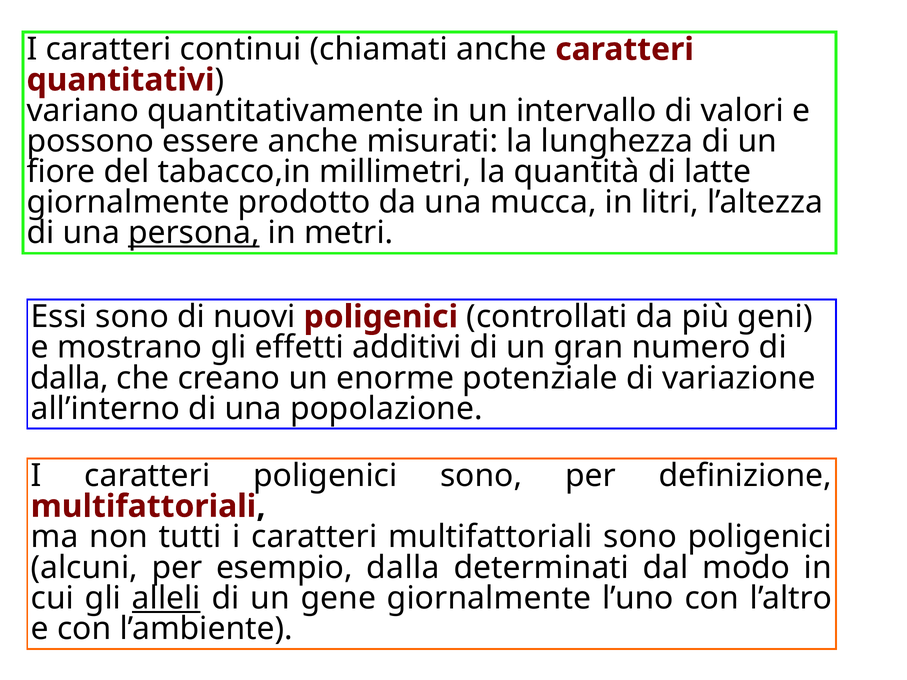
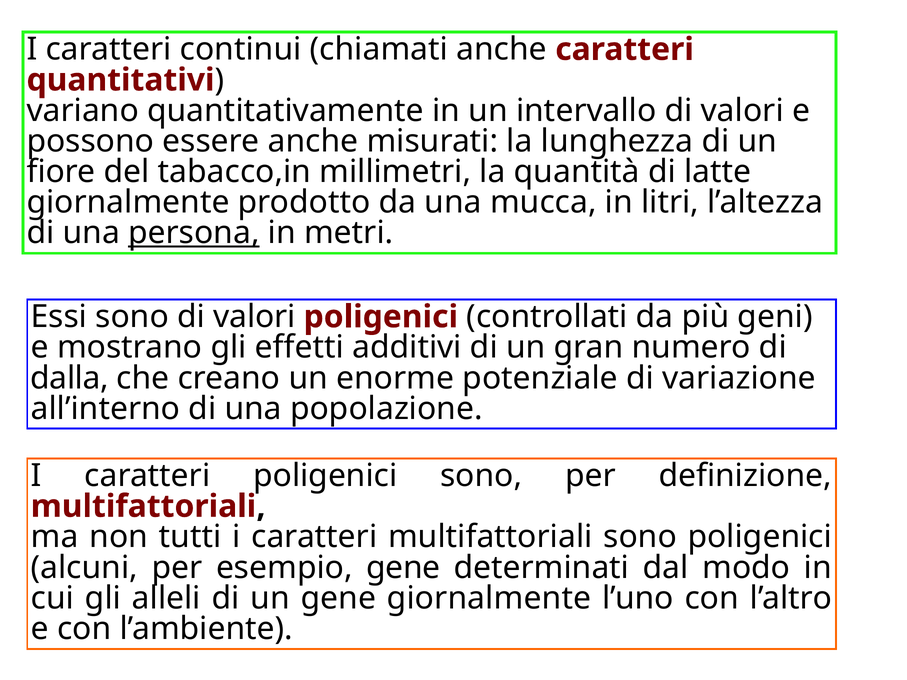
sono di nuovi: nuovi -> valori (254, 317)
esempio dalla: dalla -> gene (403, 568)
alleli underline: present -> none (166, 598)
